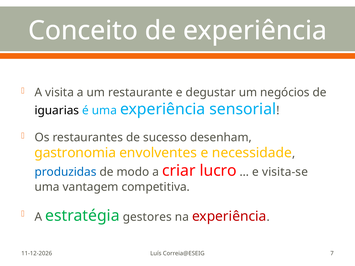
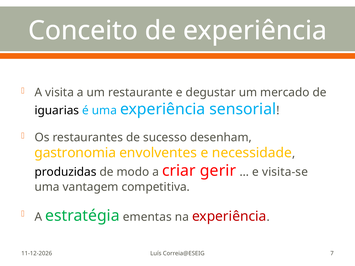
negócios: negócios -> mercado (285, 93)
produzidas colour: blue -> black (66, 172)
lucro: lucro -> gerir (218, 171)
gestores: gestores -> ementas (147, 217)
